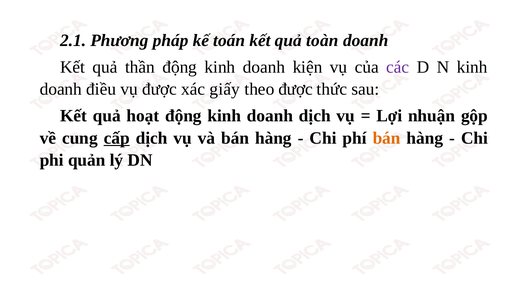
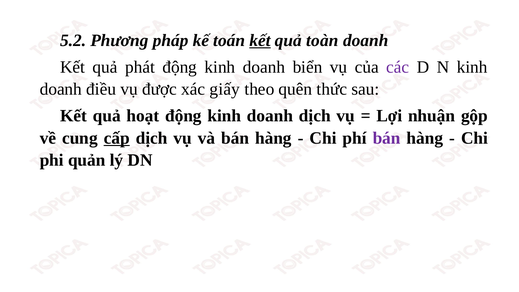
2.1: 2.1 -> 5.2 (73, 40)
kết underline: none -> present (260, 40)
thần: thần -> phát (140, 67)
kiện: kiện -> biển (308, 67)
theo được: được -> quên (295, 89)
bán colour: orange -> purple (387, 138)
